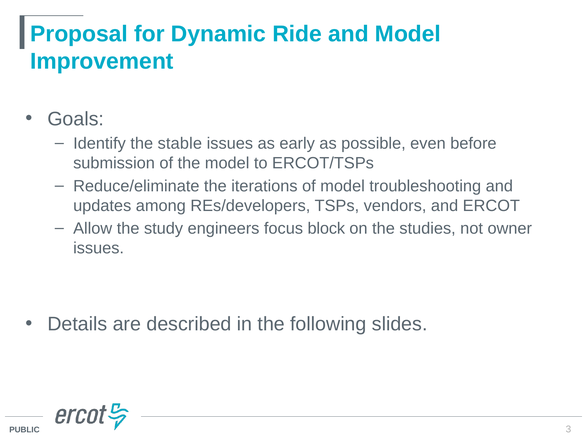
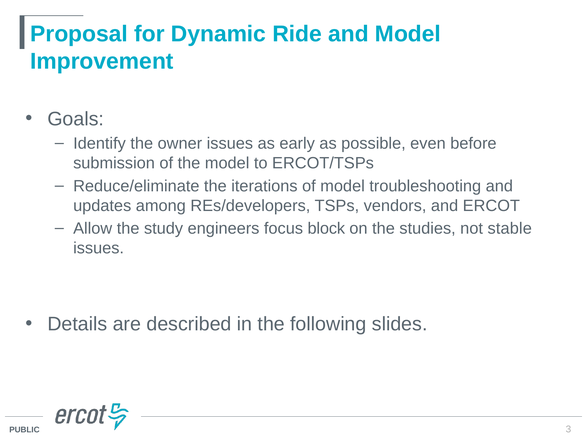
stable: stable -> owner (180, 144)
owner: owner -> stable (510, 228)
